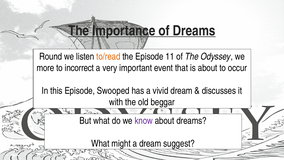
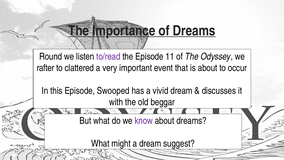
to/read colour: orange -> purple (108, 56)
more: more -> rafter (45, 68)
incorrect: incorrect -> clattered (79, 68)
